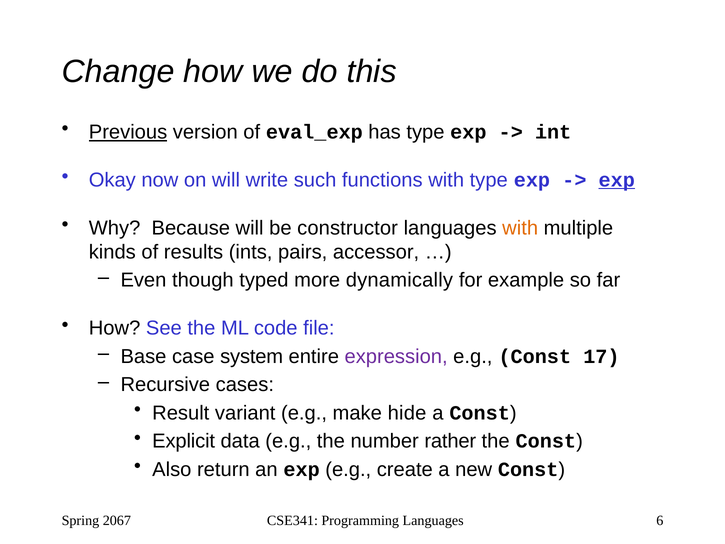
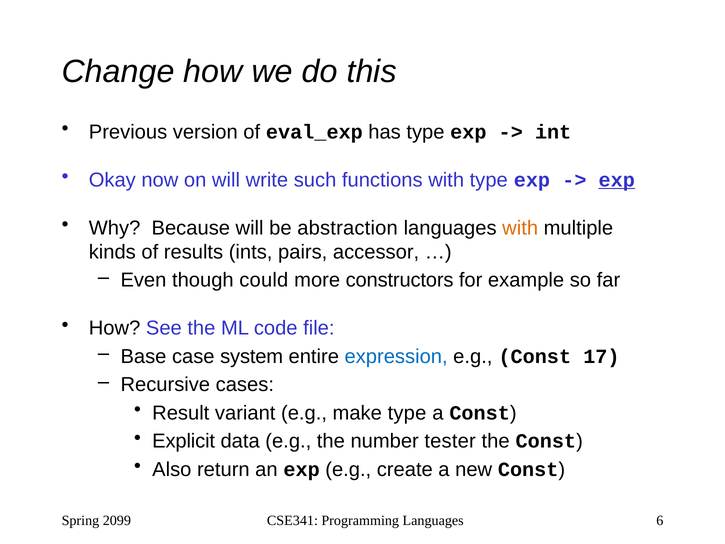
Previous underline: present -> none (128, 132)
constructor: constructor -> abstraction (348, 228)
typed: typed -> could (264, 280)
dynamically: dynamically -> constructors (400, 280)
expression colour: purple -> blue (396, 356)
make hide: hide -> type (407, 413)
rather: rather -> tester (450, 441)
2067: 2067 -> 2099 (117, 521)
